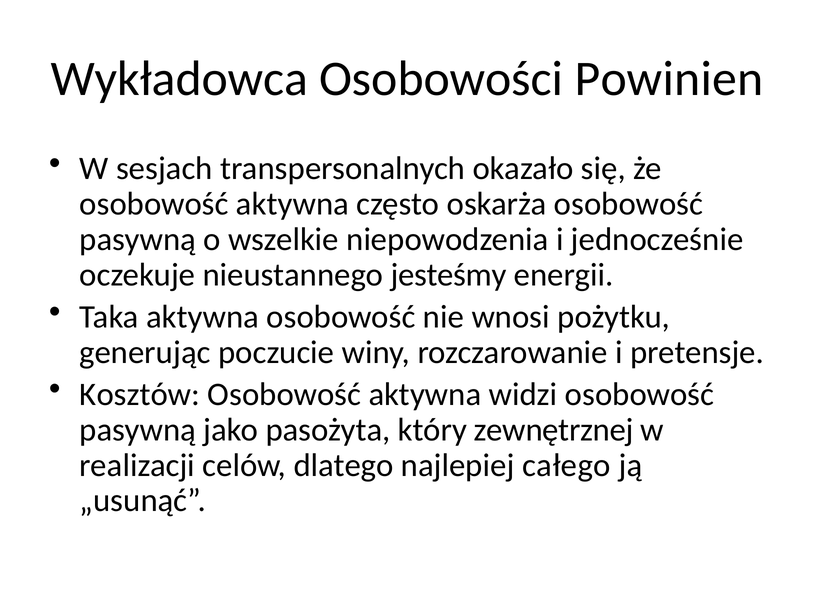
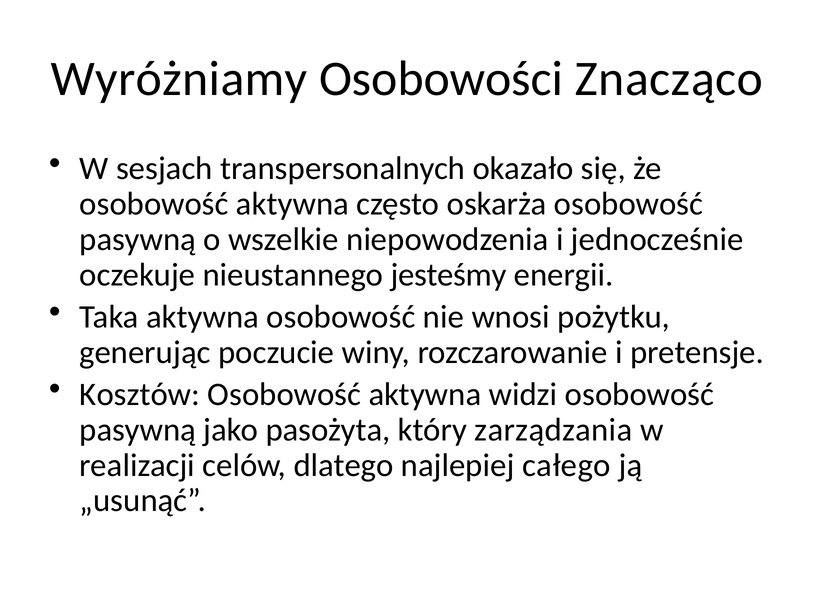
Wykładowca: Wykładowca -> Wyróżniamy (179, 79)
Powinien: Powinien -> Znacząco (669, 79)
zewnętrznej: zewnętrznej -> zarządzania (553, 430)
